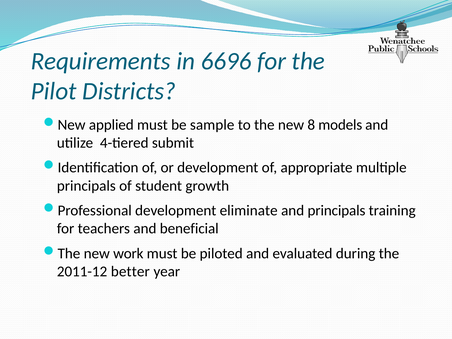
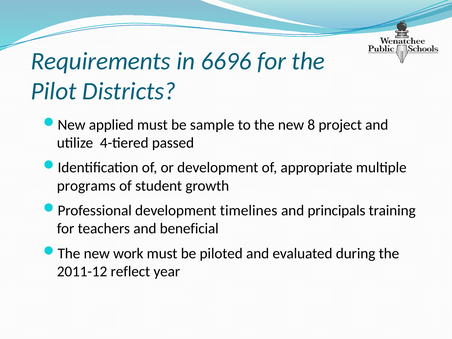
models: models -> project (340, 125)
submit: submit -> passed (173, 143)
principals: principals -> programs (86, 186)
eliminate: eliminate -> timelines (249, 211)
better: better -> reflect (130, 272)
